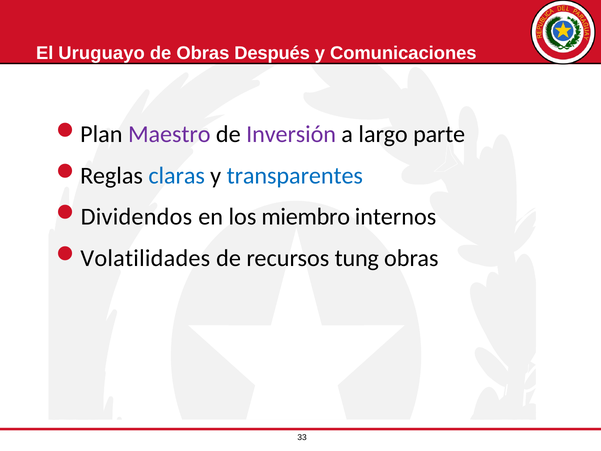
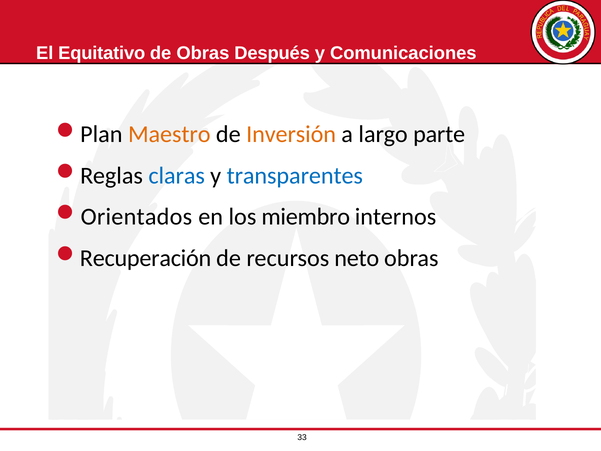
Uruguayo: Uruguayo -> Equitativo (102, 53)
Maestro colour: purple -> orange (169, 134)
Inversión colour: purple -> orange (291, 134)
Dividendos: Dividendos -> Orientados (136, 217)
Volatilidades: Volatilidades -> Recuperación (146, 258)
tung: tung -> neto (357, 258)
